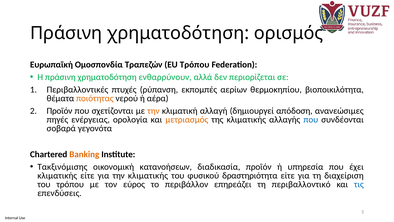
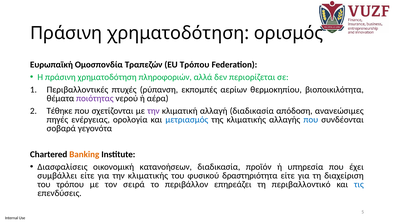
ενθαρρύνουν: ενθαρρύνουν -> πληροφοριών (165, 77)
ποιότητας colour: orange -> purple (95, 98)
Προϊόν: Προϊόν -> Τέθηκε (59, 111)
την colour: orange -> purple (153, 111)
αλλαγή δημιουργεί: δημιουργεί -> διαδικασία (252, 111)
μετριασμός colour: orange -> blue (187, 119)
Τακξινόμισης: Τακξινόμισης -> Διασφαλίσεις (62, 167)
κλιματικής: κλιματικής -> συμβάλλει (57, 175)
εύρος: εύρος -> σειρά (134, 184)
